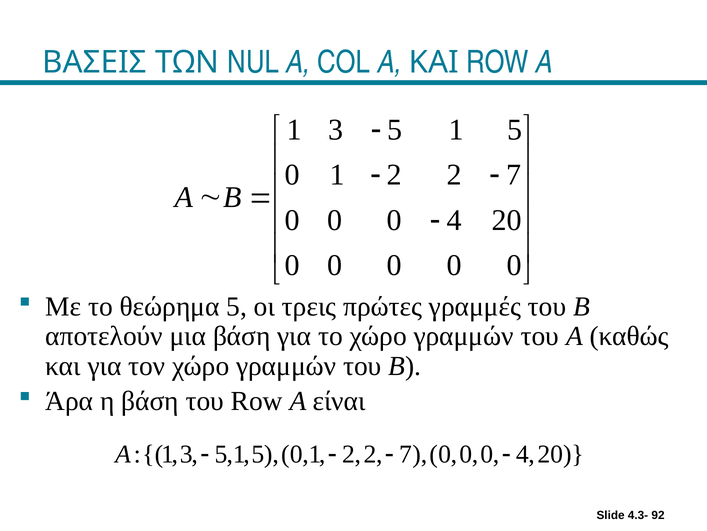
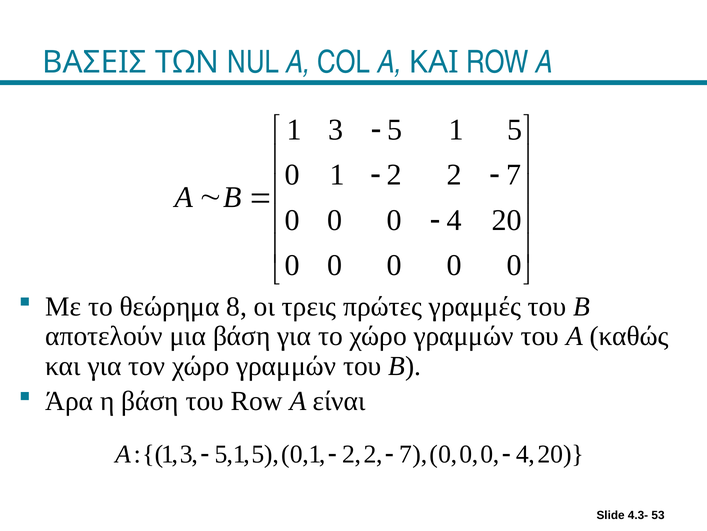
θεώρημα 5: 5 -> 8 (237, 306)
92: 92 -> 53 (658, 515)
